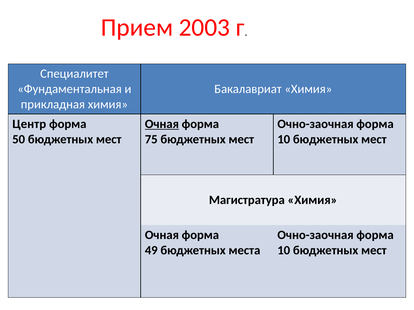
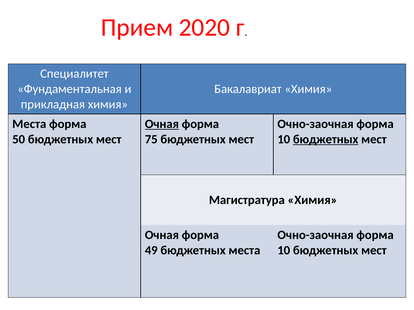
2003: 2003 -> 2020 (204, 28)
Центр: Центр -> Места (29, 124)
бюджетных underline: none -> present (326, 140)
